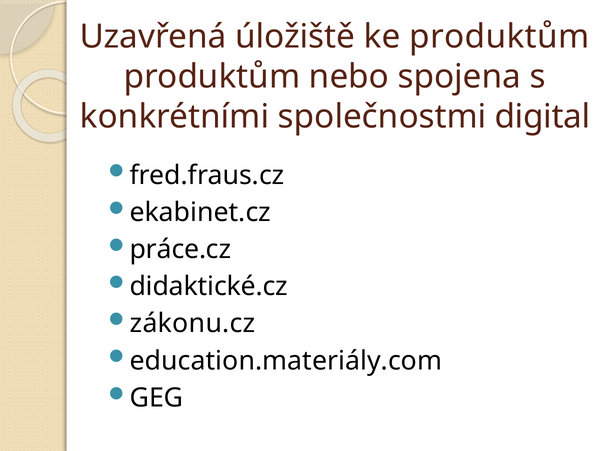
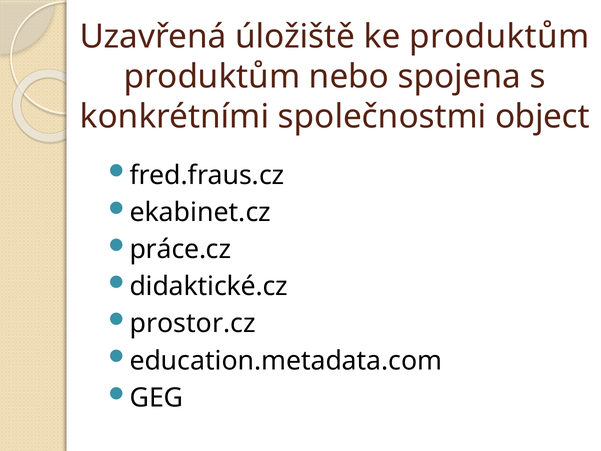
digital: digital -> object (542, 117)
zákonu.cz: zákonu.cz -> prostor.cz (193, 323)
education.materiály.com: education.materiály.com -> education.metadata.com (286, 361)
